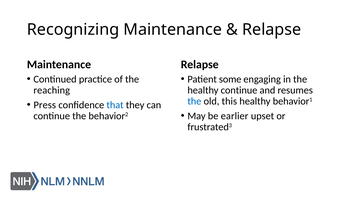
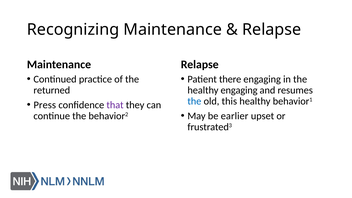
some: some -> there (230, 79)
healthy continue: continue -> engaging (239, 90)
reaching: reaching -> returned (52, 90)
that colour: blue -> purple (115, 105)
